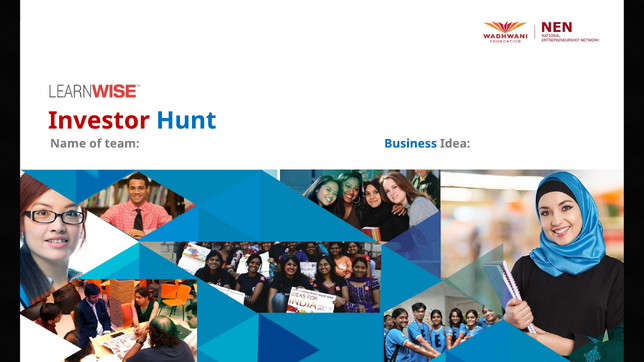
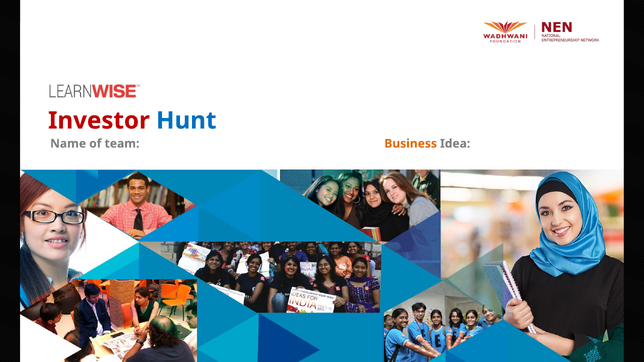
Business colour: blue -> orange (411, 144)
